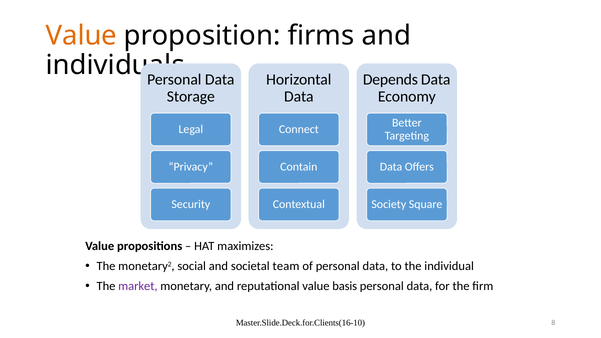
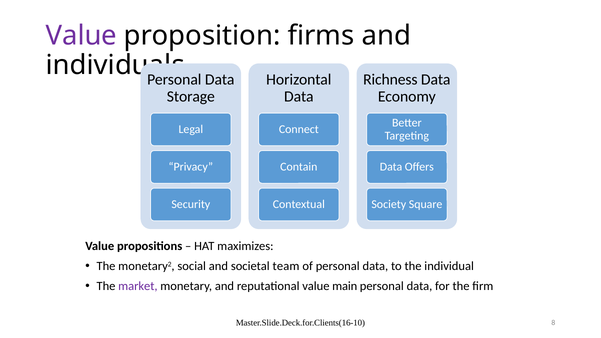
Value colour: orange -> purple (81, 36)
Depends: Depends -> Richness (390, 80)
basis: basis -> main (345, 286)
